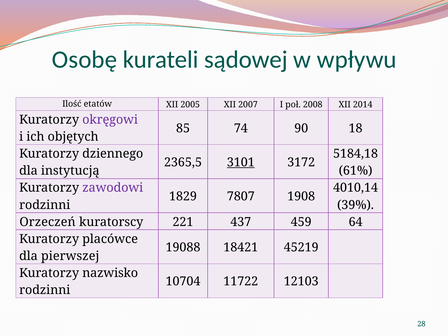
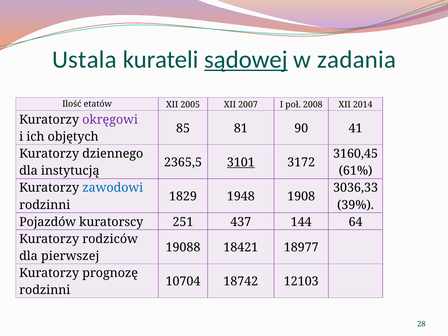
Osobę: Osobę -> Ustala (84, 60)
sądowej underline: none -> present (246, 60)
wpływu: wpływu -> zadania (357, 60)
74: 74 -> 81 (241, 128)
18: 18 -> 41 (356, 128)
5184,18: 5184,18 -> 3160,45 (356, 154)
zawodowi colour: purple -> blue (113, 188)
4010,14: 4010,14 -> 3036,33 (356, 188)
7807: 7807 -> 1948 (241, 196)
Orzeczeń: Orzeczeń -> Pojazdów (48, 222)
221: 221 -> 251 (183, 222)
459: 459 -> 144 (301, 222)
placówce: placówce -> rodziców (110, 239)
45219: 45219 -> 18977 (301, 247)
nazwisko: nazwisko -> prognozę (110, 273)
11722: 11722 -> 18742 (241, 282)
